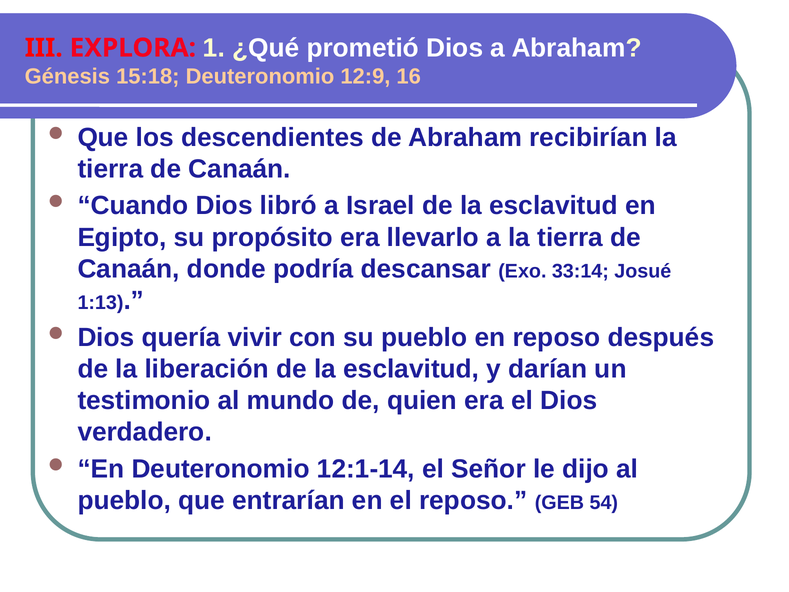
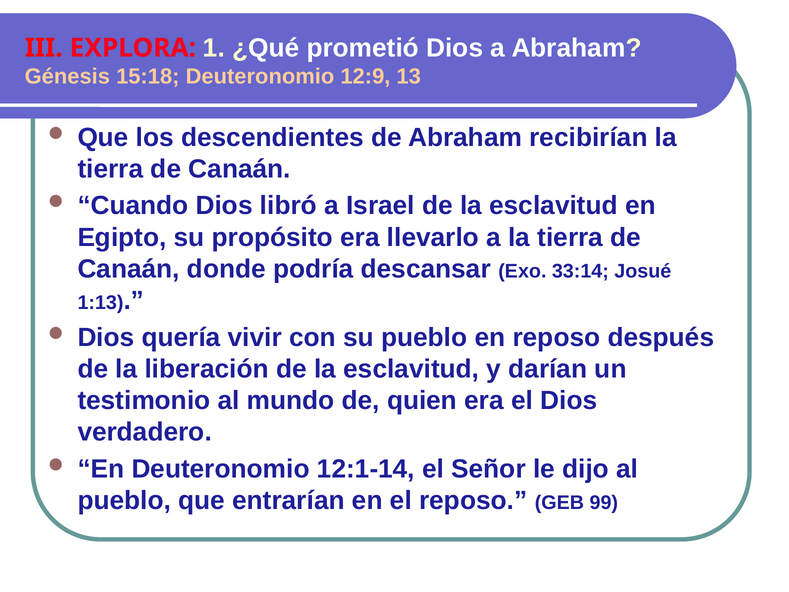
16: 16 -> 13 (409, 76)
54: 54 -> 99 (604, 502)
